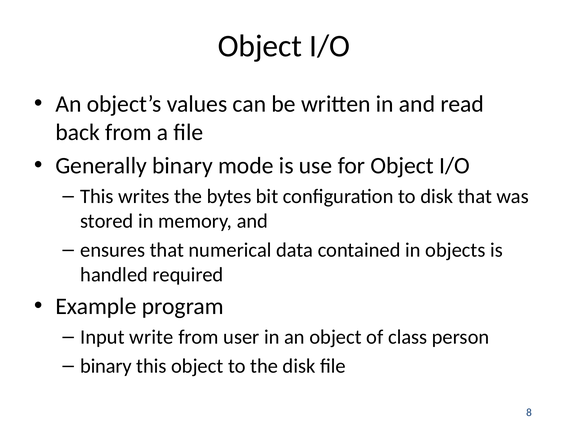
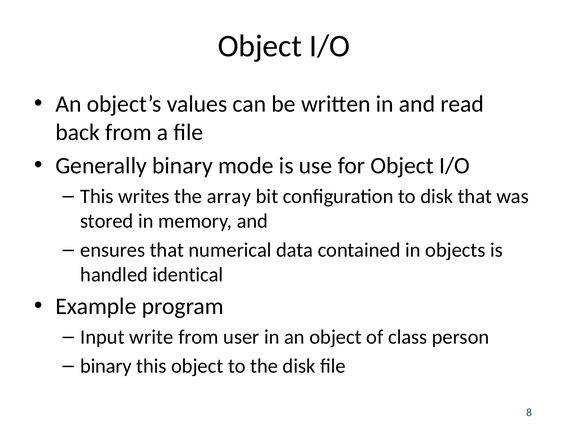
bytes: bytes -> array (229, 196)
required: required -> identical (188, 275)
